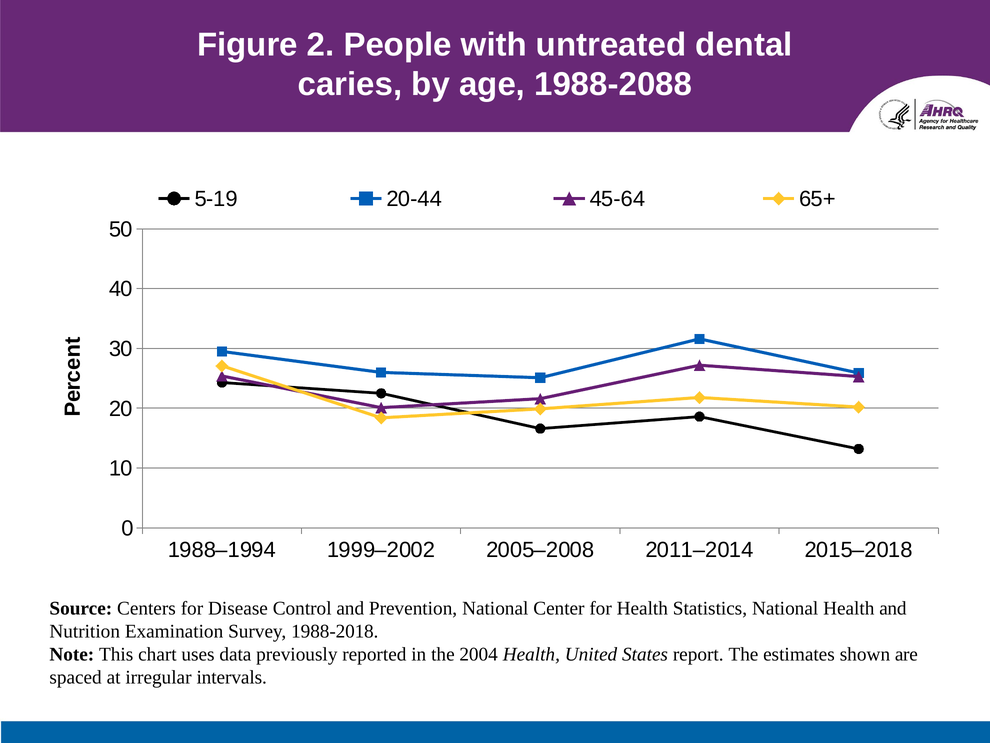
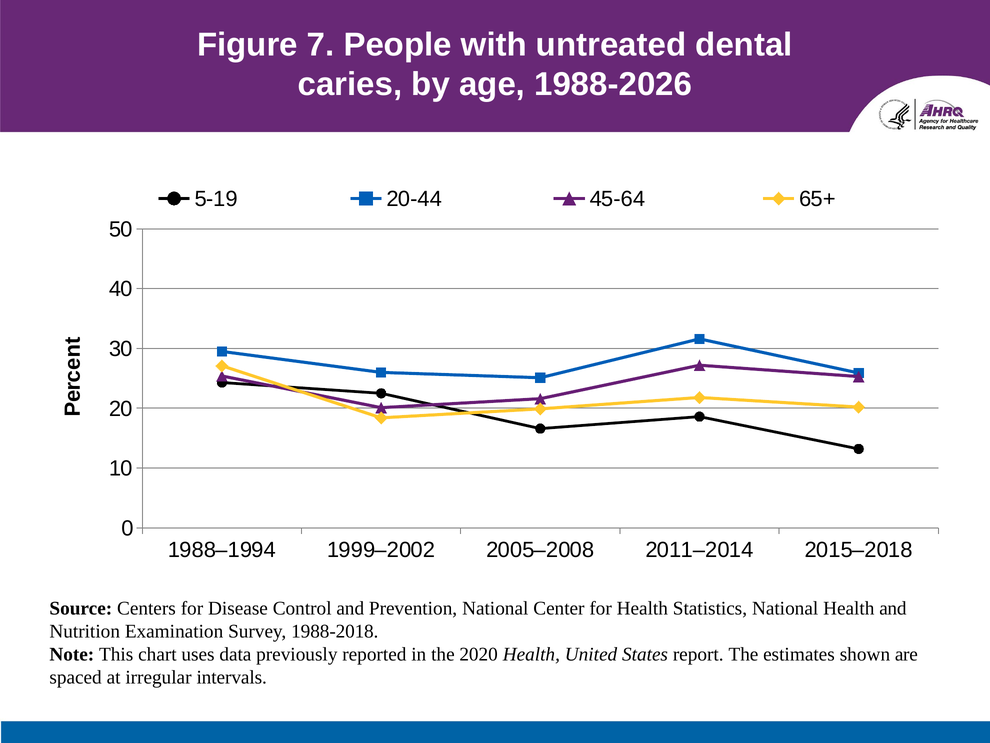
2: 2 -> 7 (321, 45)
1988-2088: 1988-2088 -> 1988-2026 (613, 84)
2004: 2004 -> 2020 (479, 654)
